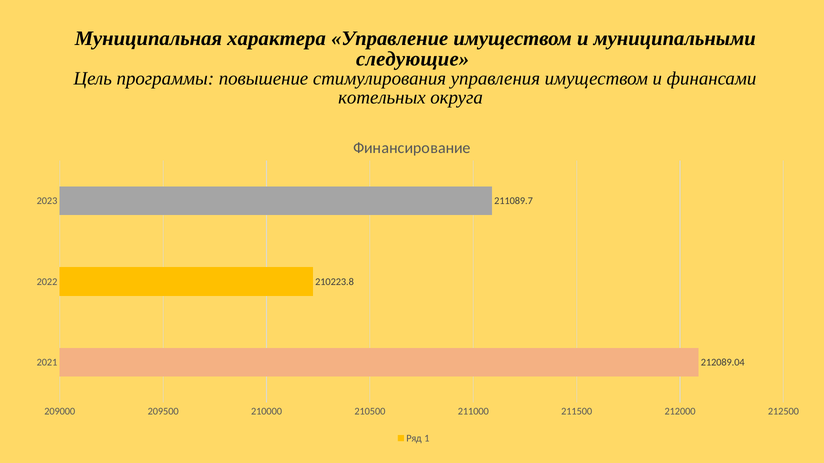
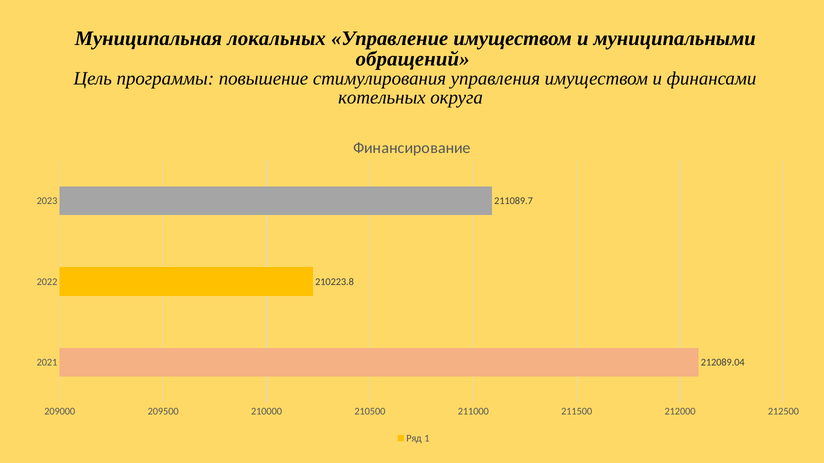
характера: характера -> локальных (277, 39)
следующие: следующие -> обращений (413, 59)
